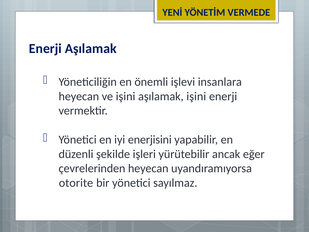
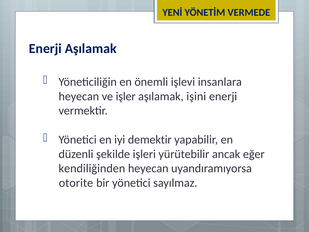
ve işini: işini -> işler (126, 96)
enerjisini: enerjisini -> demektir (150, 139)
çevrelerinden: çevrelerinden -> kendiliğinden (92, 168)
